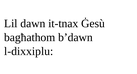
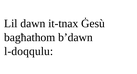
l-dixxiplu: l-dixxiplu -> l-doqqulu (29, 51)
